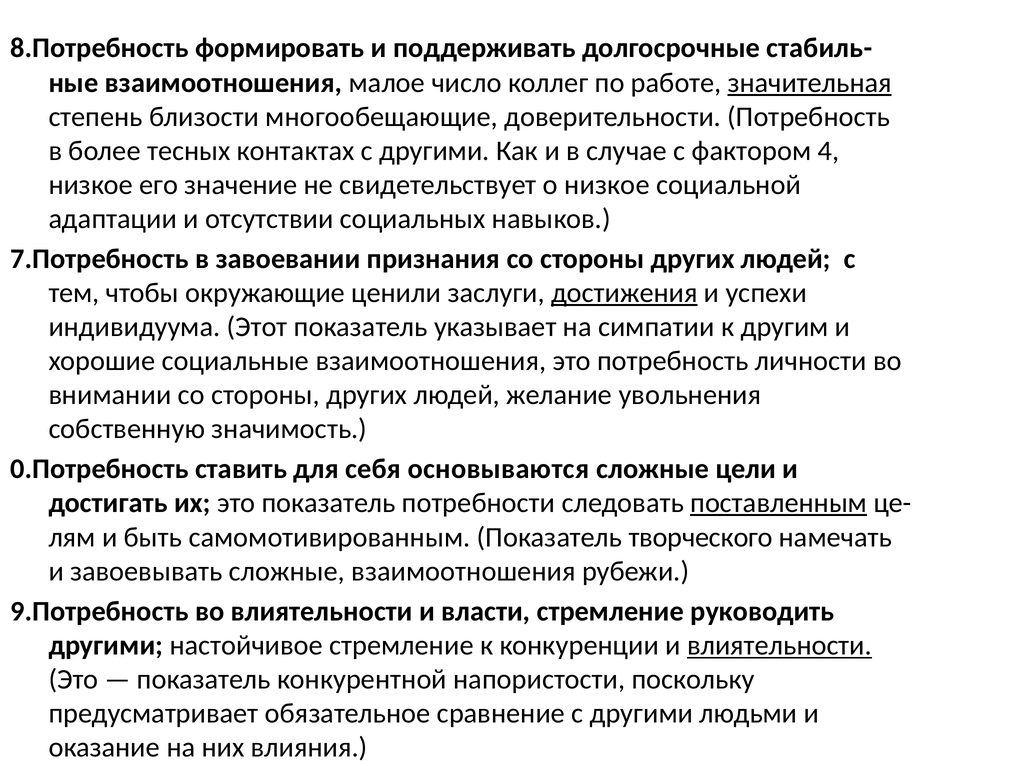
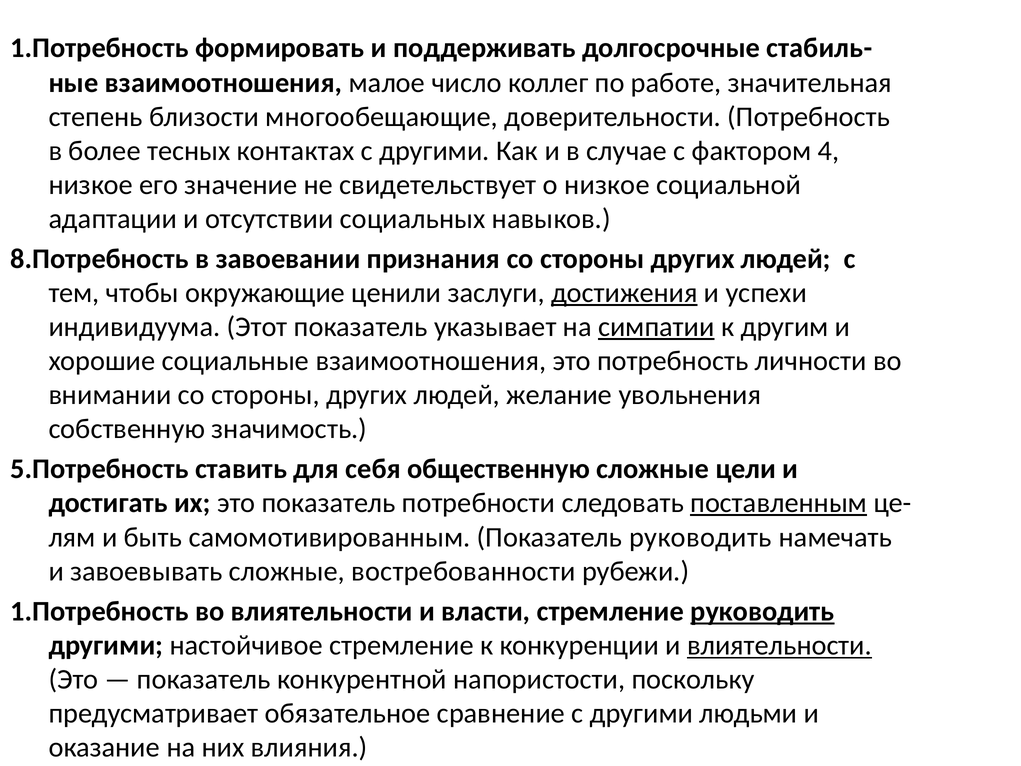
8.Потребность: 8.Потребность -> 1.Потребность (99, 48)
значительная underline: present -> none (810, 83)
7.Потребность: 7.Потребность -> 8.Потребность (99, 259)
симпатии underline: none -> present (656, 327)
0.Потребность: 0.Потребность -> 5.Потребность (99, 469)
основываются: основываются -> общественную (499, 469)
Показатель творческого: творческого -> руководить (700, 537)
сложные взаимоотношения: взаимоотношения -> востребованности (463, 571)
9.Потребность: 9.Потребность -> 1.Потребность (99, 611)
руководить underline: none -> present (762, 611)
